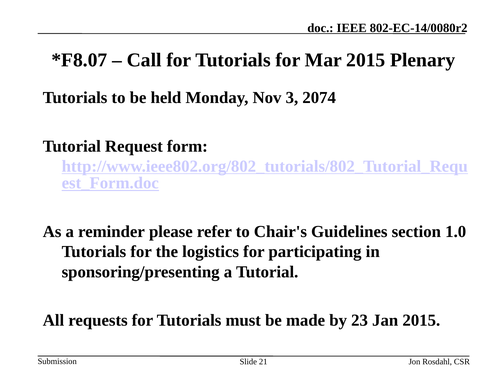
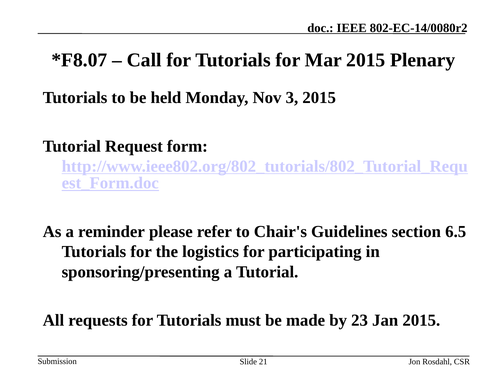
3 2074: 2074 -> 2015 (319, 98)
1.0: 1.0 -> 6.5 (456, 232)
